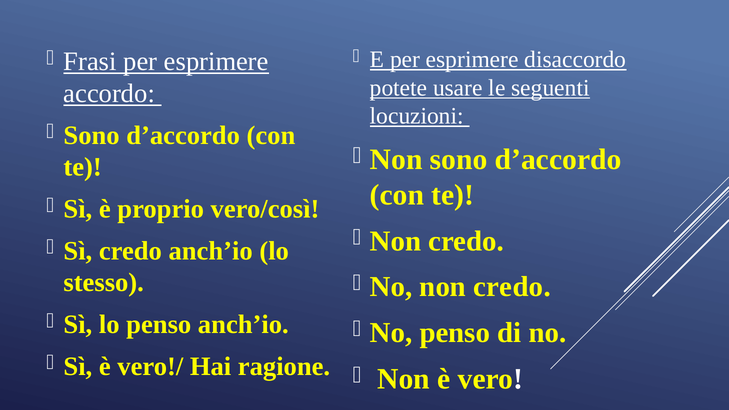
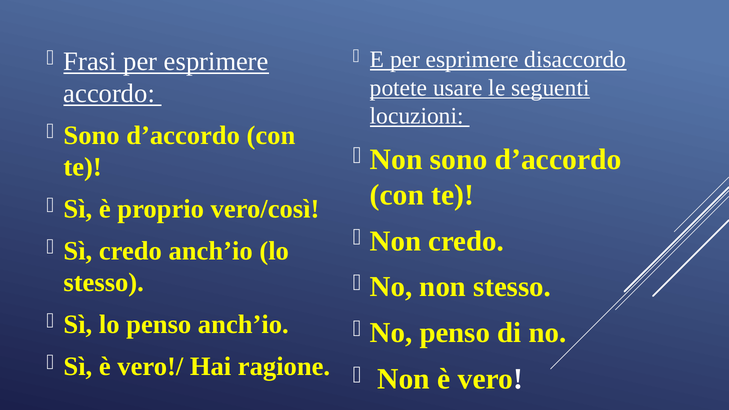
No non credo: credo -> stesso (512, 287)
